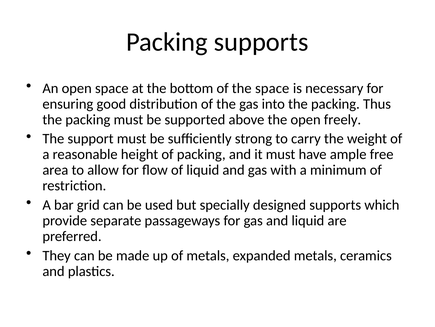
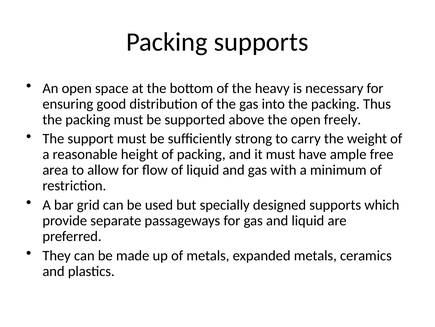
the space: space -> heavy (272, 88)
